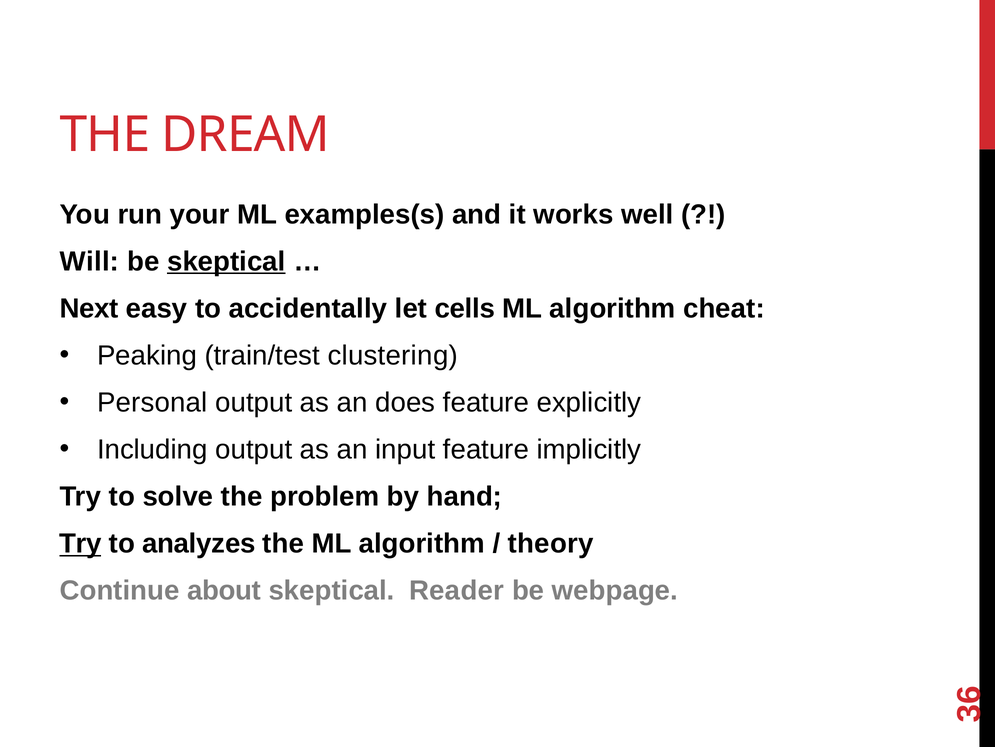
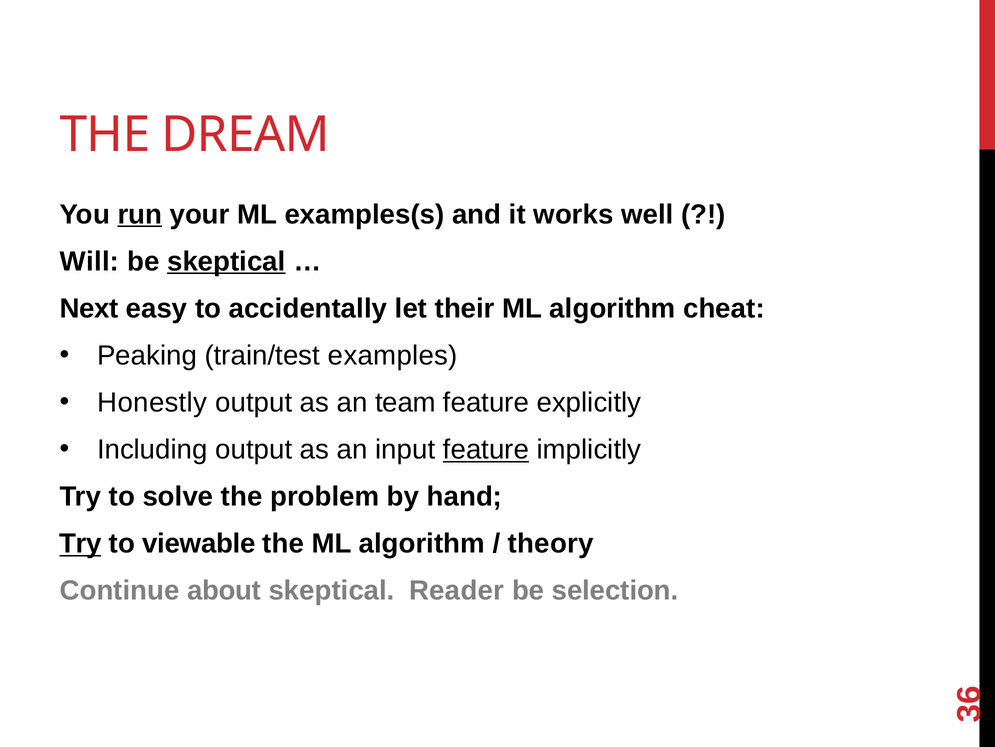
run underline: none -> present (140, 214)
cells: cells -> their (465, 308)
clustering: clustering -> examples (393, 355)
Personal: Personal -> Honestly (152, 402)
does: does -> team (405, 402)
feature underline: none -> present (486, 449)
analyzes: analyzes -> viewable (199, 543)
webpage: webpage -> selection (615, 590)
